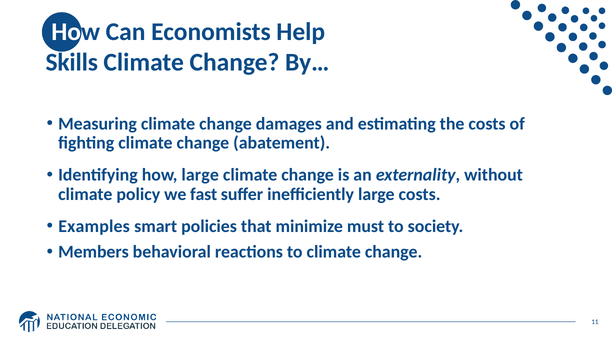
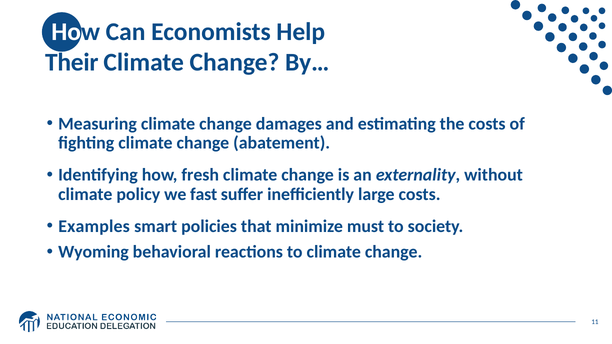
Skills: Skills -> Their (72, 62)
how large: large -> fresh (200, 175)
Members: Members -> Wyoming (93, 252)
